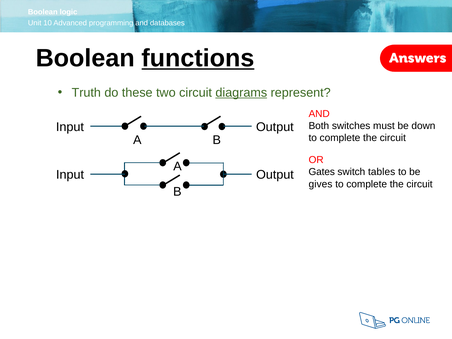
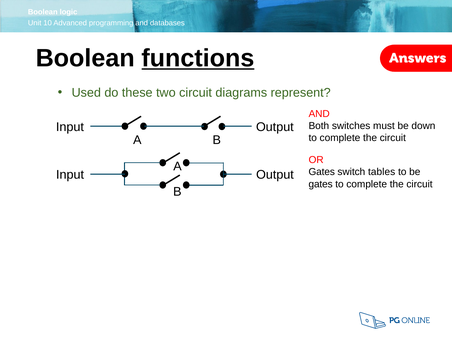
Truth: Truth -> Used (86, 93)
diagrams underline: present -> none (241, 93)
gives: gives -> gates (321, 184)
